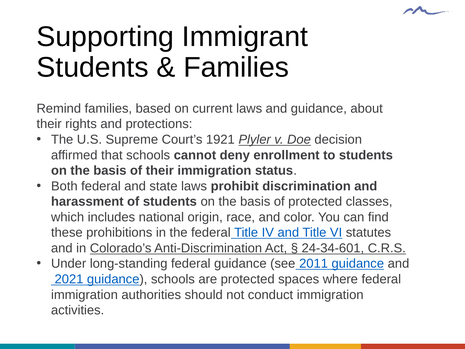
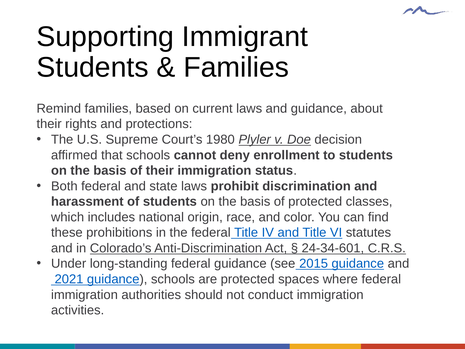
1921: 1921 -> 1980 (220, 139)
2011: 2011 -> 2015 (314, 264)
